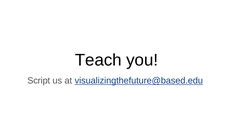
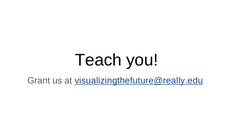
Script: Script -> Grant (39, 81)
visualizingthefuture@based.edu: visualizingthefuture@based.edu -> visualizingthefuture@really.edu (139, 81)
